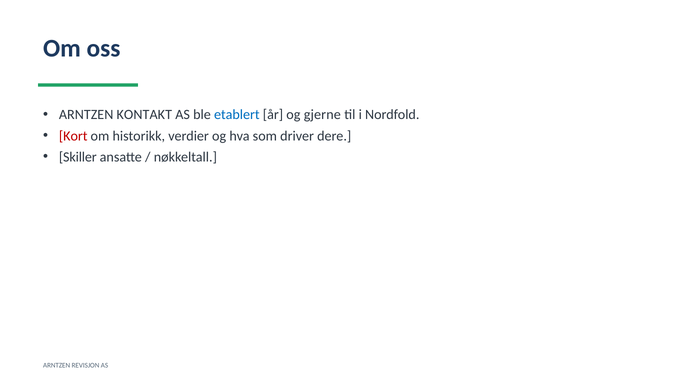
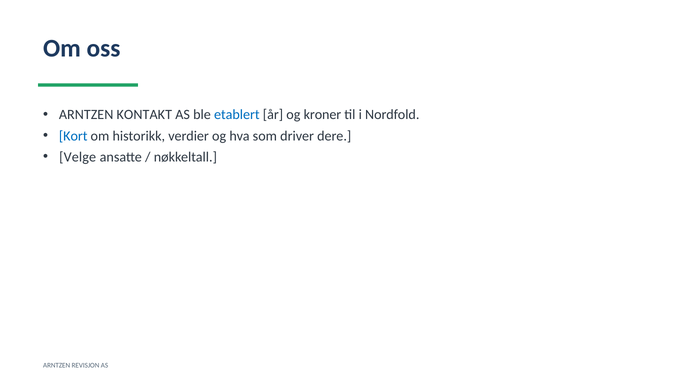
gjerne: gjerne -> kroner (322, 115)
Kort colour: red -> blue (73, 136)
Skiller: Skiller -> Velge (78, 157)
